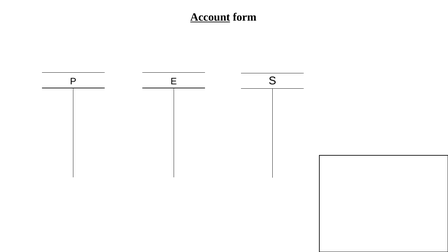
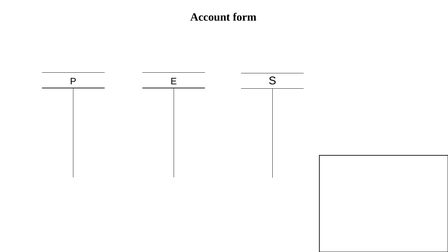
Account underline: present -> none (210, 17)
